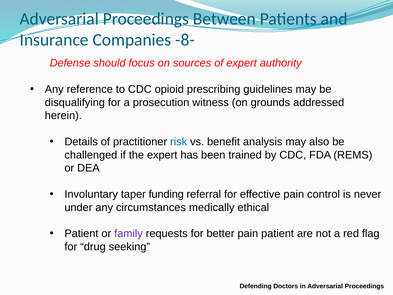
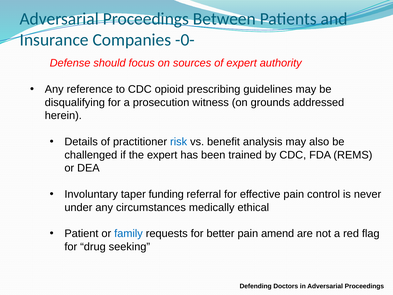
-8-: -8- -> -0- (185, 40)
family colour: purple -> blue (128, 233)
pain patient: patient -> amend (278, 233)
